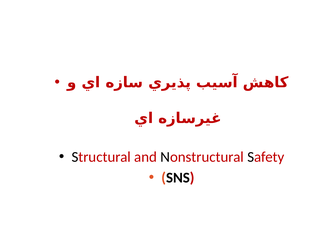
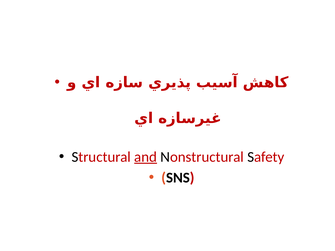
and underline: none -> present (146, 157)
